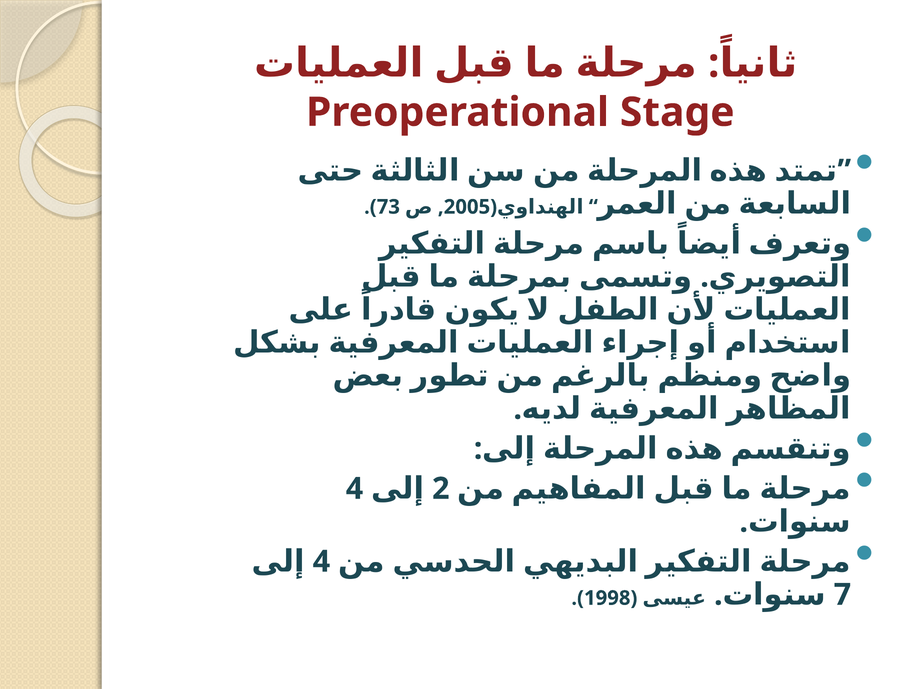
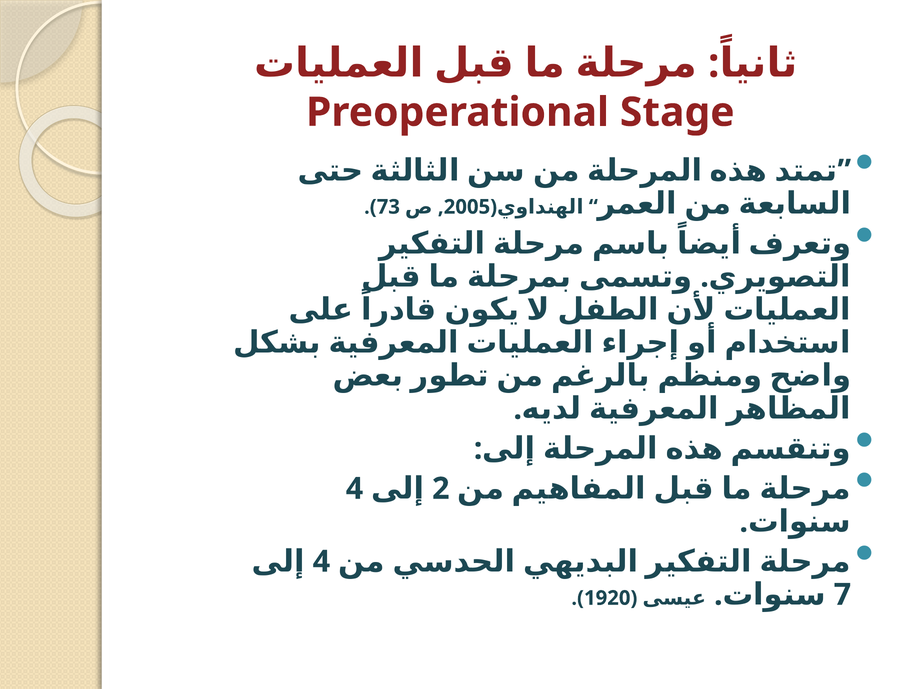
1998: 1998 -> 1920 (607, 598)
